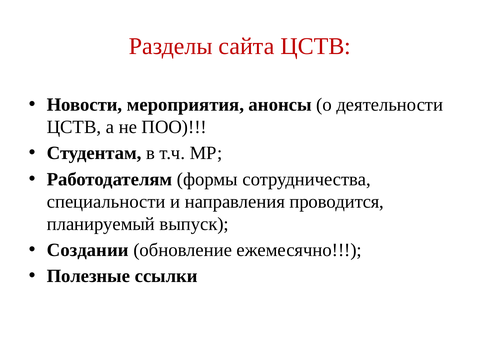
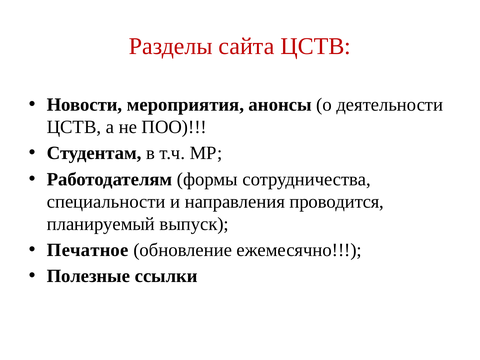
Создании: Создании -> Печатное (88, 250)
